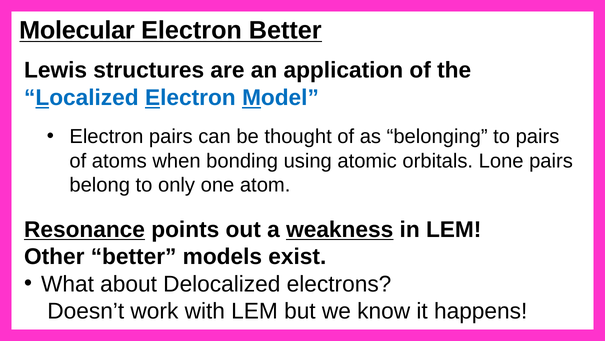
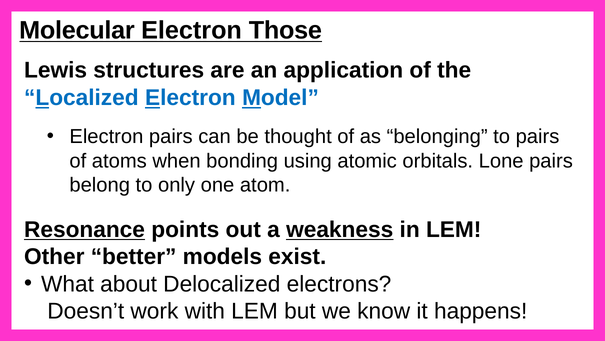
Electron Better: Better -> Those (285, 30)
